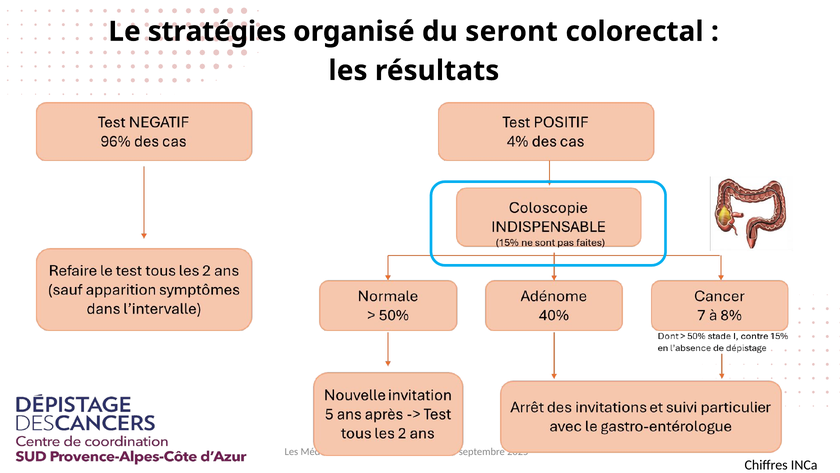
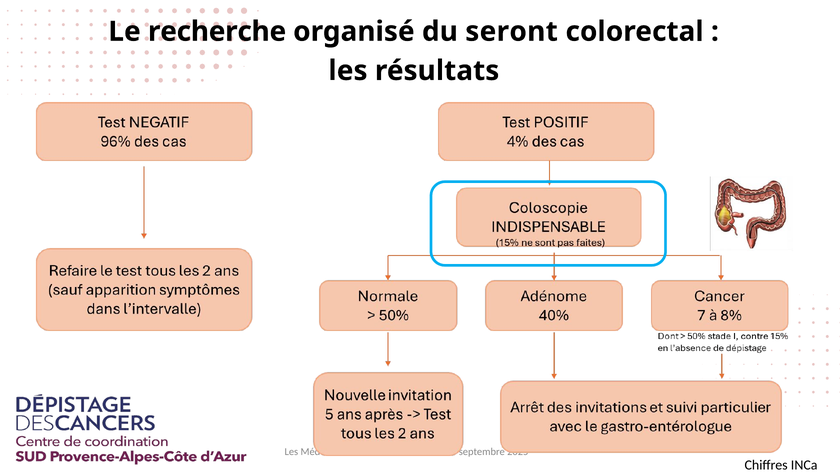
stratégies: stratégies -> recherche (217, 31)
